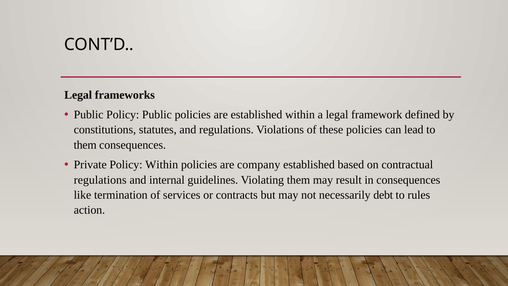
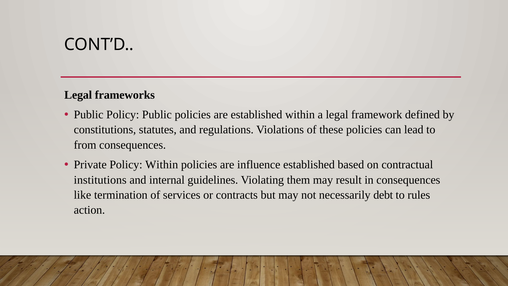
them: them -> from (85, 145)
company: company -> influence (259, 165)
regulations: regulations -> institutions (100, 180)
